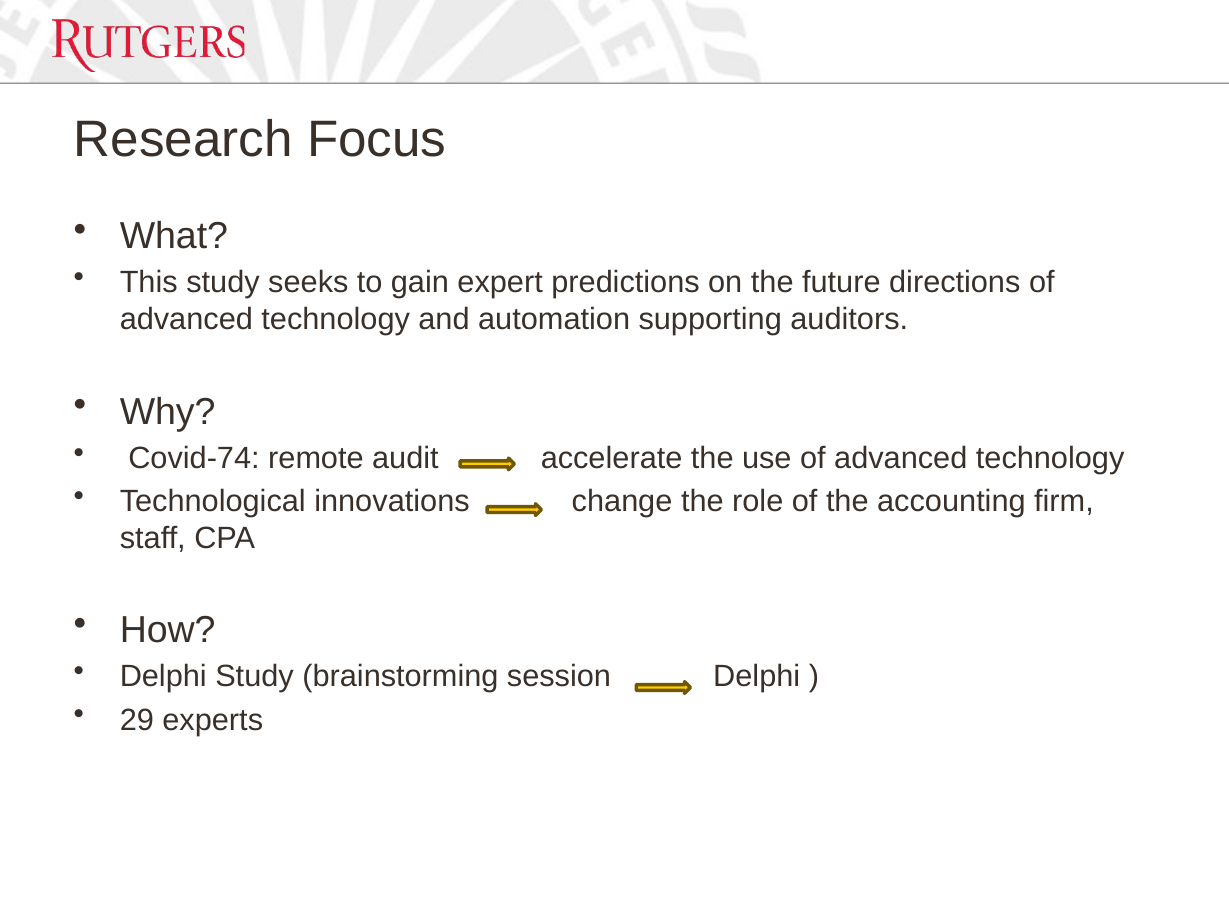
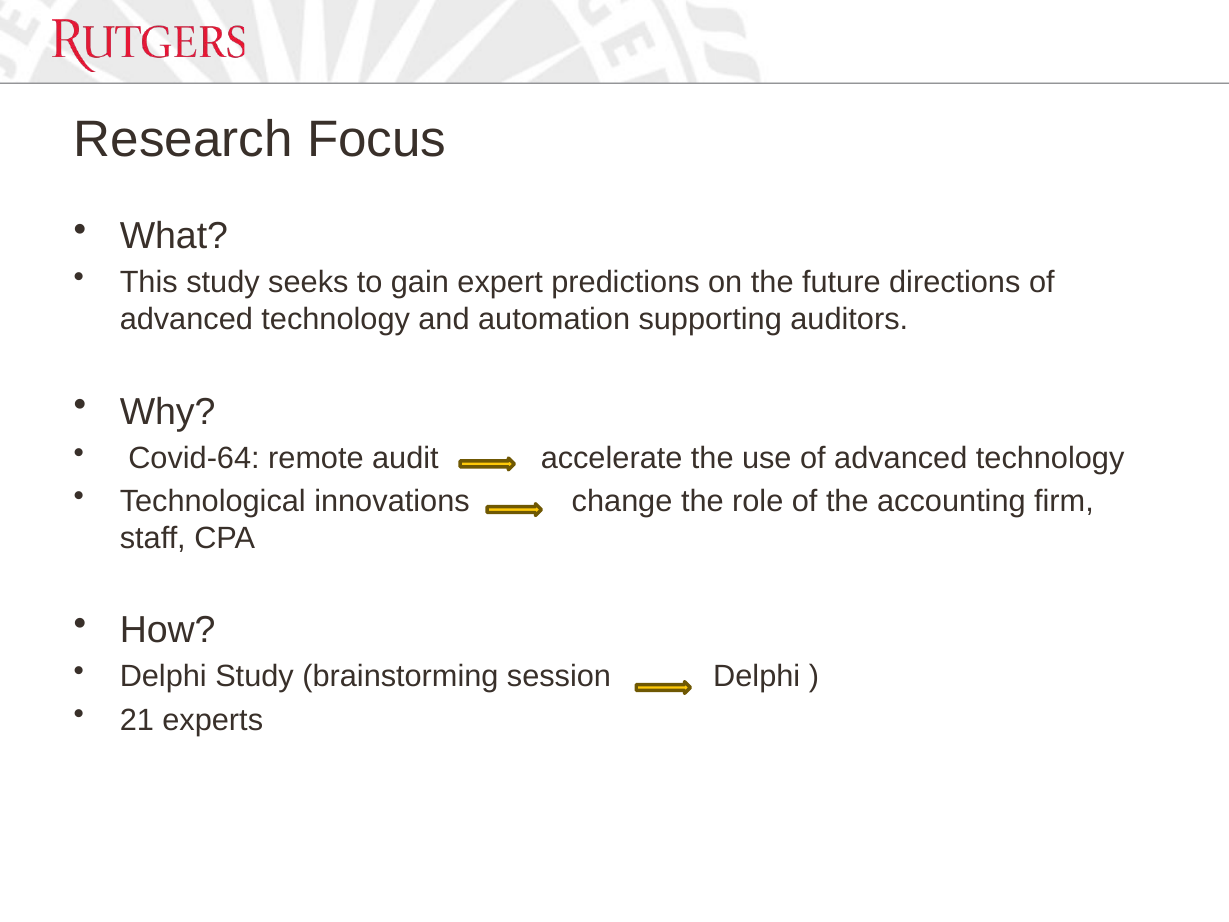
Covid-74: Covid-74 -> Covid-64 (194, 458)
29: 29 -> 21 (137, 720)
